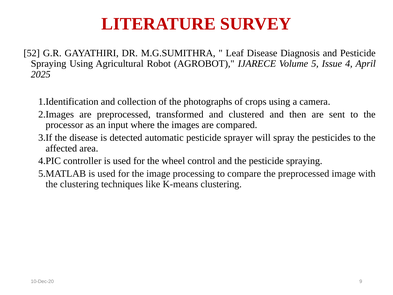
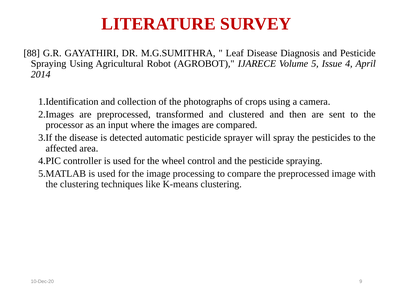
52: 52 -> 88 (32, 53)
2025: 2025 -> 2014 (41, 74)
